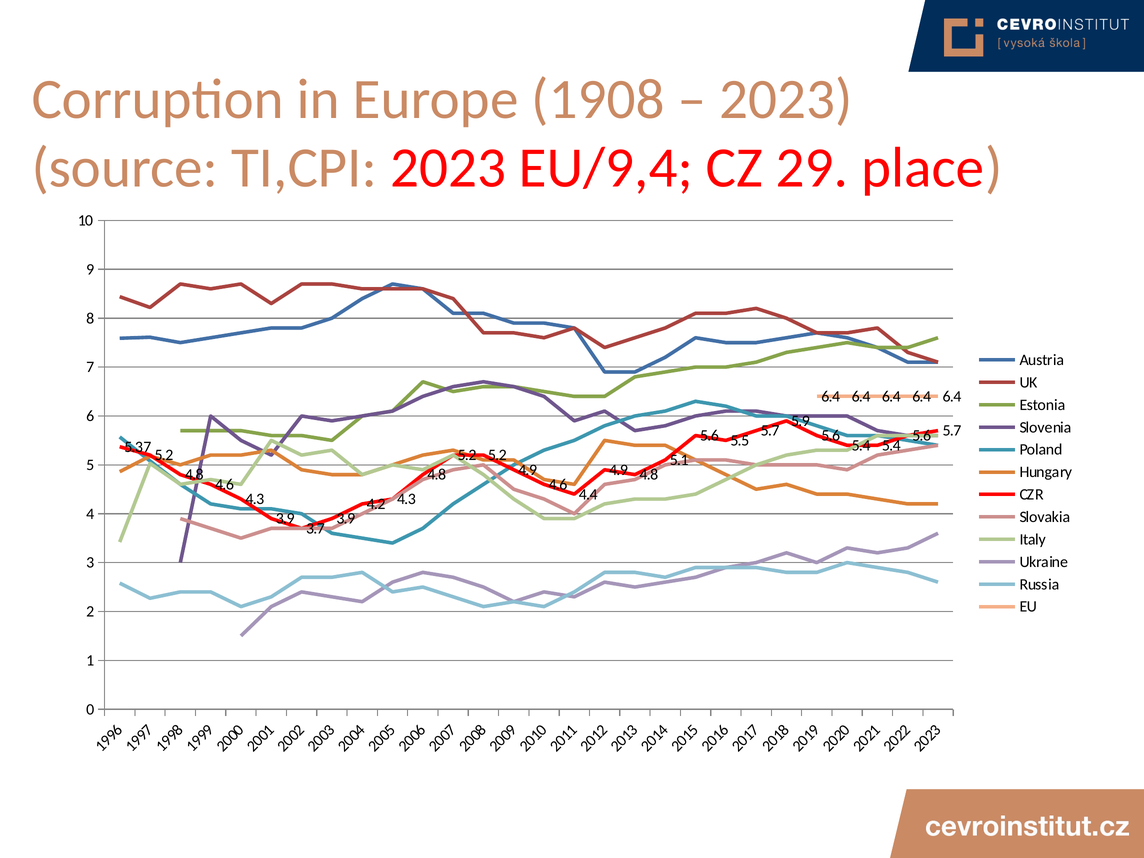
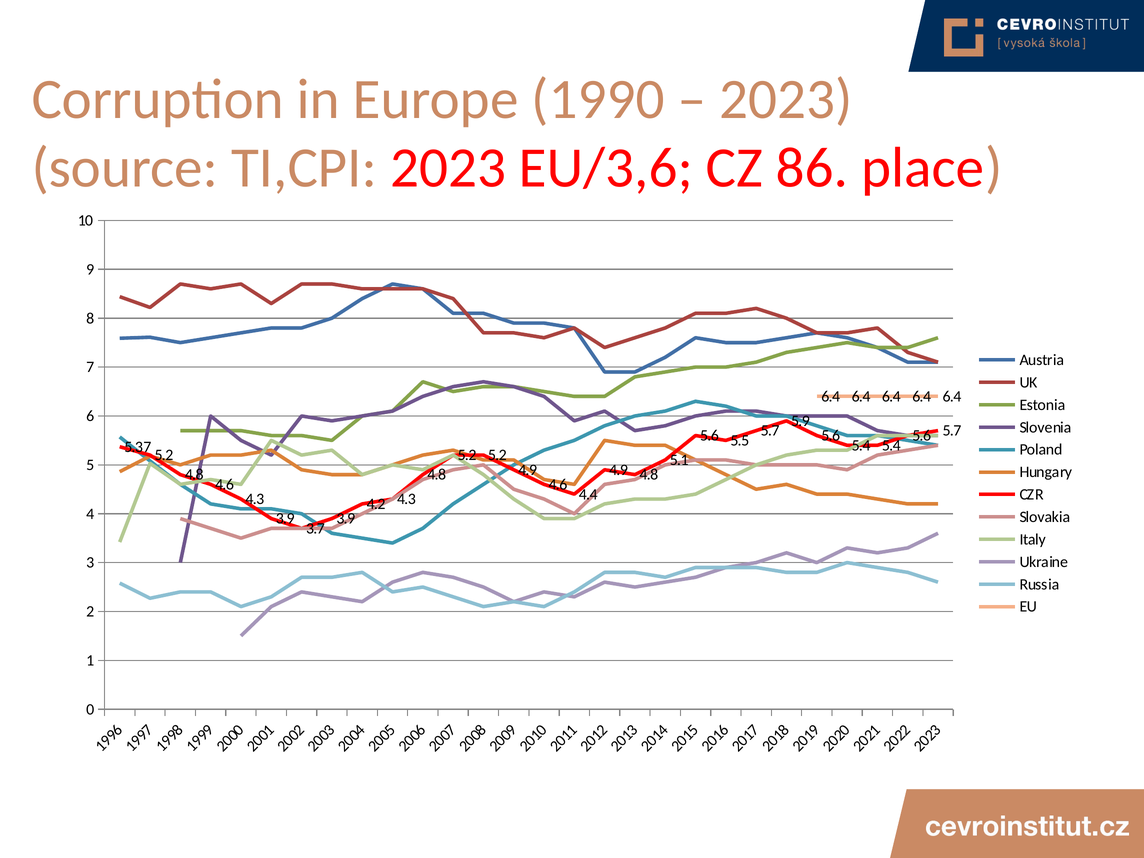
1908: 1908 -> 1990 (598, 99)
EU/9,4: EU/9,4 -> EU/3,6 (606, 168)
29: 29 -> 86 (812, 168)
